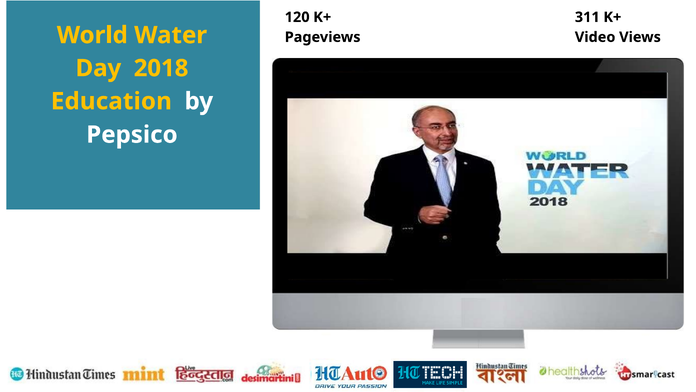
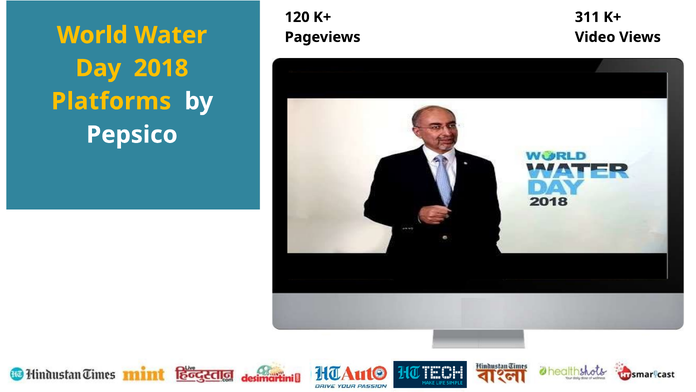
Education: Education -> Platforms (111, 101)
